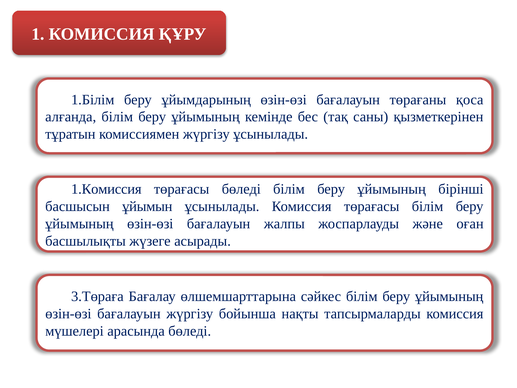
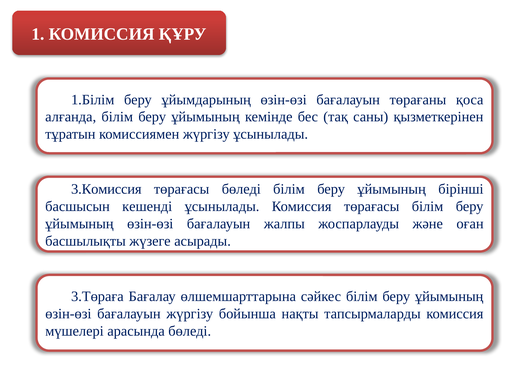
1.Комиссия: 1.Комиссия -> 3.Комиссия (106, 189)
ұйымын: ұйымын -> кешенді (147, 206)
